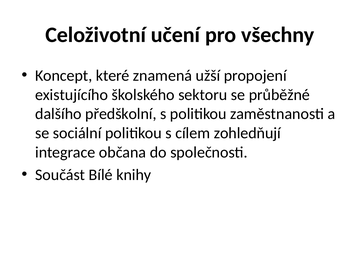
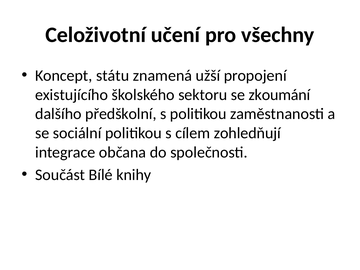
které: které -> státu (113, 76)
průběžné: průběžné -> zkoumání (279, 95)
